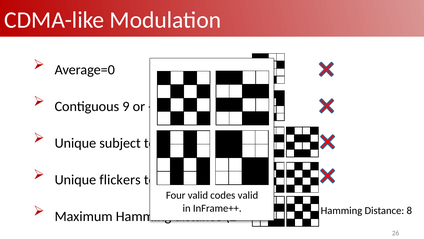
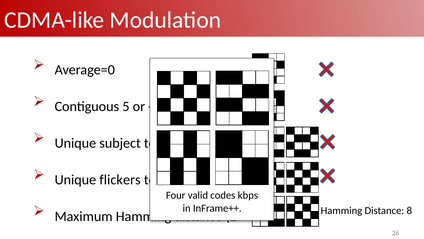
9: 9 -> 5 (126, 106)
codes valid: valid -> kbps (248, 195)
